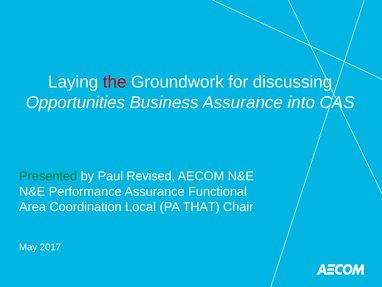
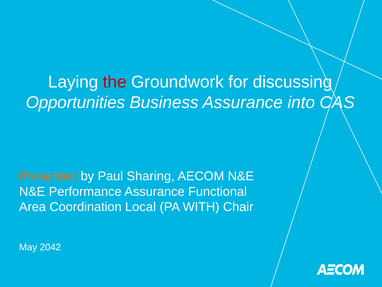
Presented colour: green -> orange (48, 176)
Revised: Revised -> Sharing (151, 176)
THAT: THAT -> WITH (201, 207)
2017: 2017 -> 2042 (50, 247)
